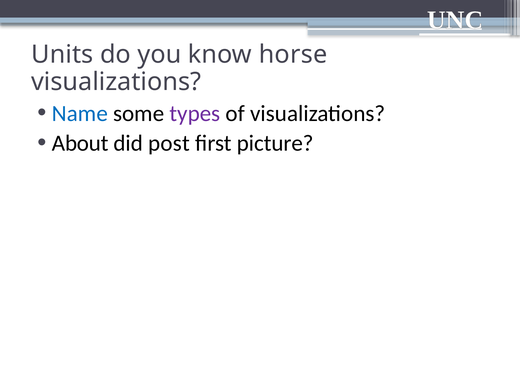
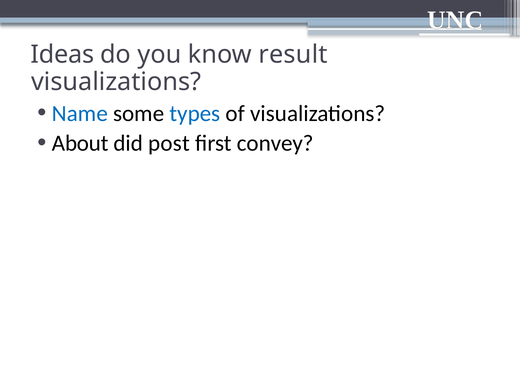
Units: Units -> Ideas (62, 55)
horse: horse -> result (293, 55)
types colour: purple -> blue (195, 113)
picture: picture -> convey (275, 143)
